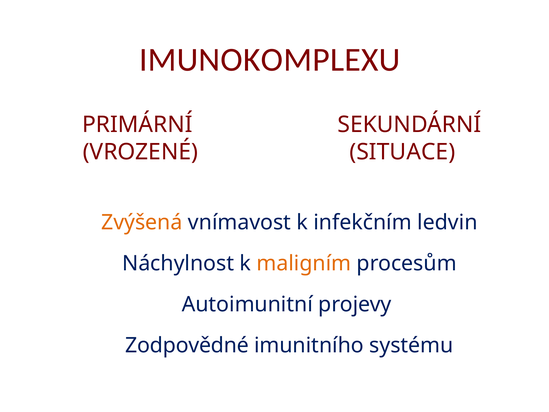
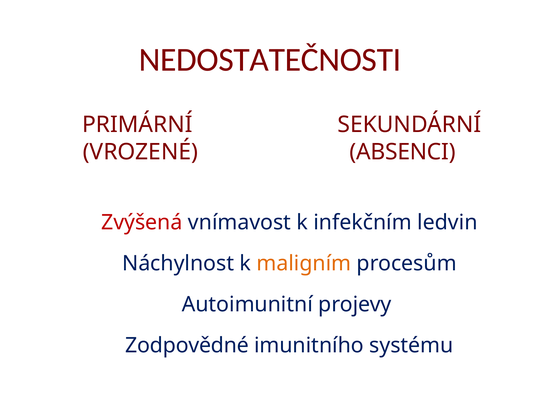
IMUNOKOMPLEXU: IMUNOKOMPLEXU -> NEDOSTATEČNOSTI (270, 60)
SITUACE: SITUACE -> ABSENCI (402, 152)
Zvýšená colour: orange -> red (142, 222)
